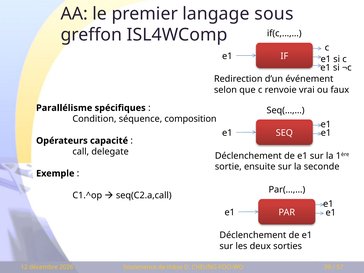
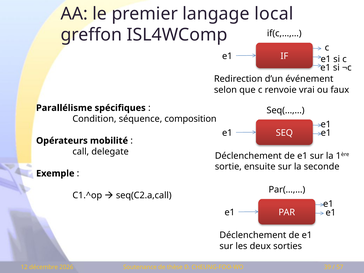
sous: sous -> local (274, 14)
capacité: capacité -> mobilité (109, 141)
